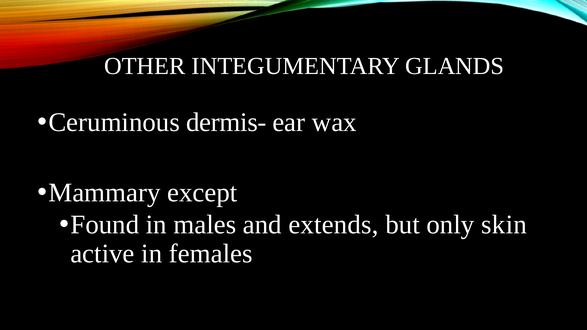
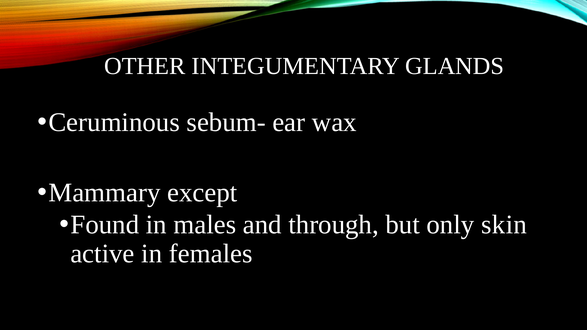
dermis-: dermis- -> sebum- (226, 122)
extends: extends -> through (334, 225)
